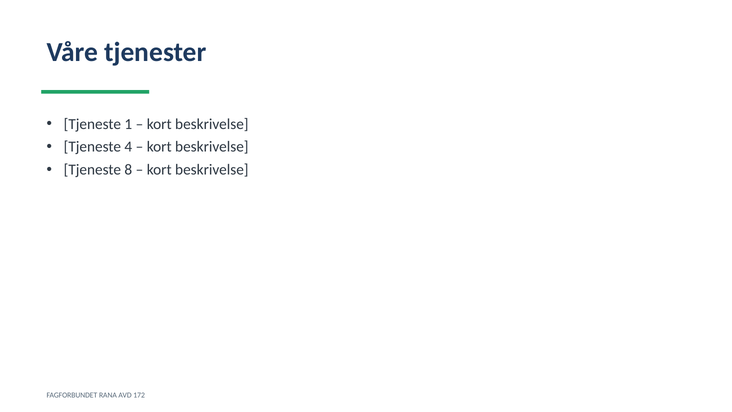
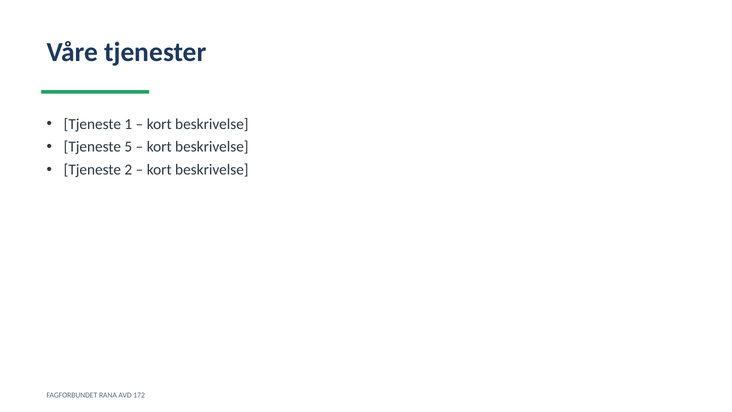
4: 4 -> 5 (128, 147)
8: 8 -> 2 (128, 170)
